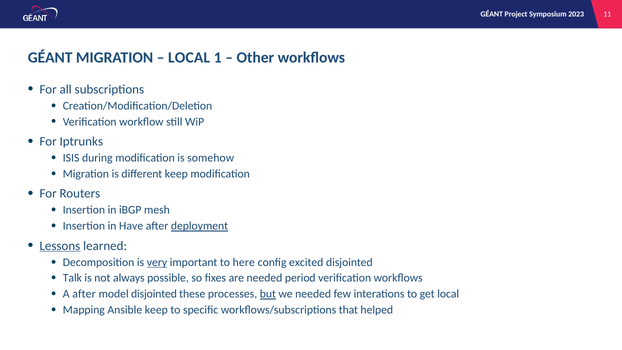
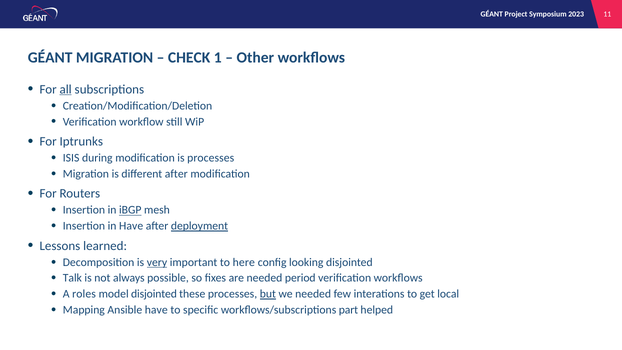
LOCAL: LOCAL -> CHECK (189, 58)
all underline: none -> present (66, 89)
is somehow: somehow -> processes (211, 158)
different keep: keep -> after (176, 174)
iBGP underline: none -> present (130, 210)
Lessons underline: present -> none (60, 246)
excited: excited -> looking (306, 262)
A after: after -> roles (84, 294)
Ansible keep: keep -> have (156, 310)
that: that -> part (348, 310)
